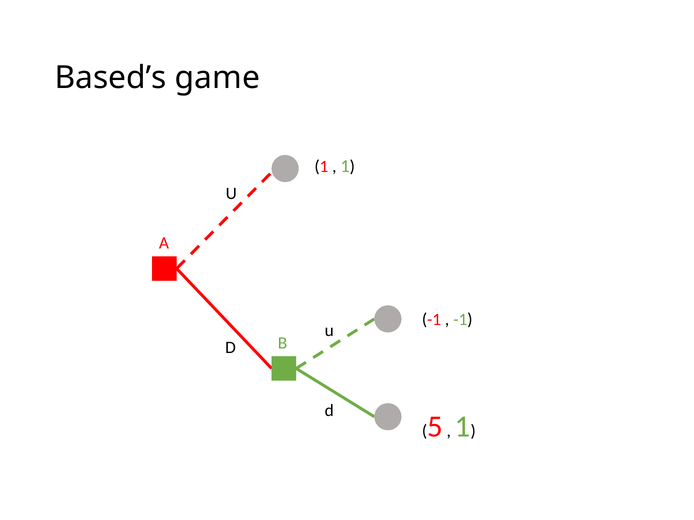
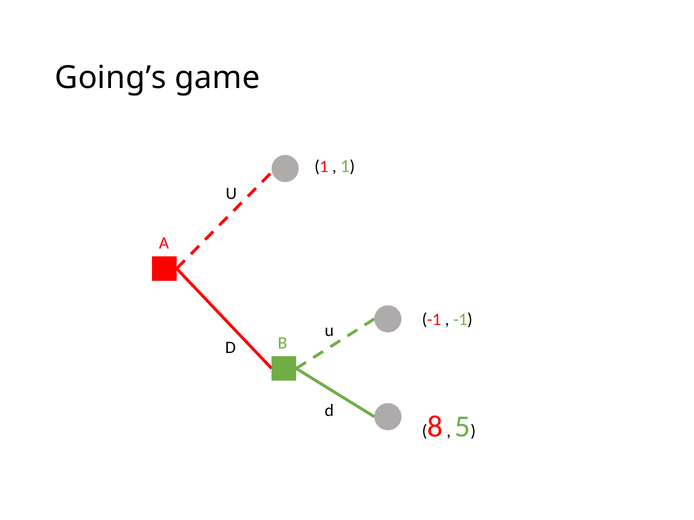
Based’s: Based’s -> Going’s (111, 78)
5: 5 -> 8 (435, 427)
1: 1 -> 5 (463, 427)
